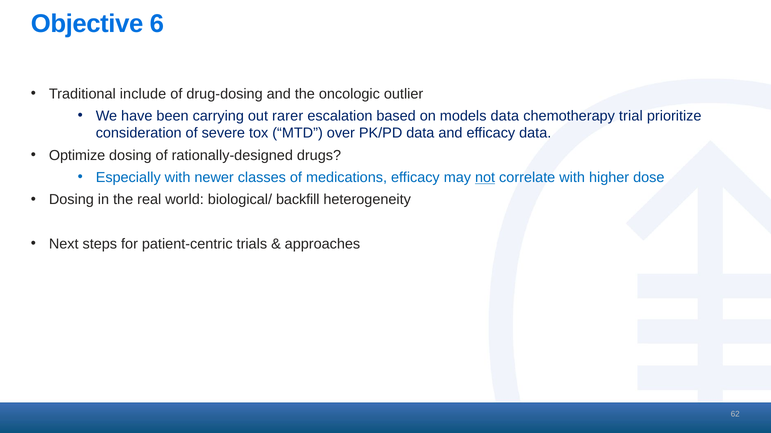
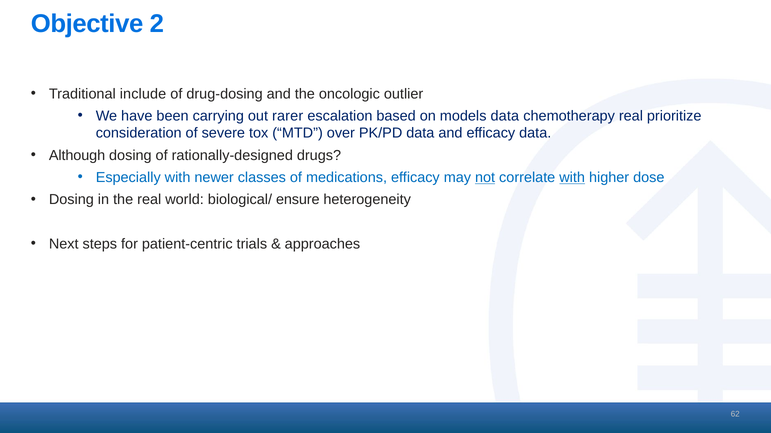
6: 6 -> 2 (157, 24)
chemotherapy trial: trial -> real (631, 116)
Optimize: Optimize -> Although (77, 156)
with underline: none -> present (572, 178)
backfill: backfill -> ensure (298, 200)
